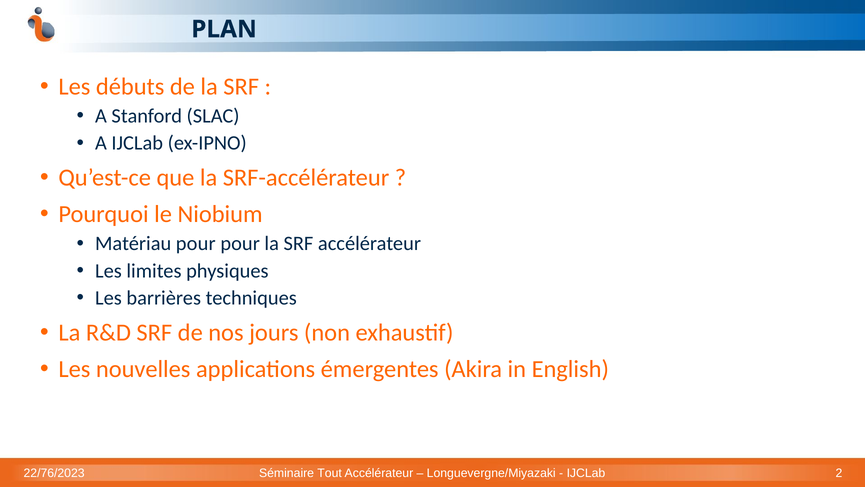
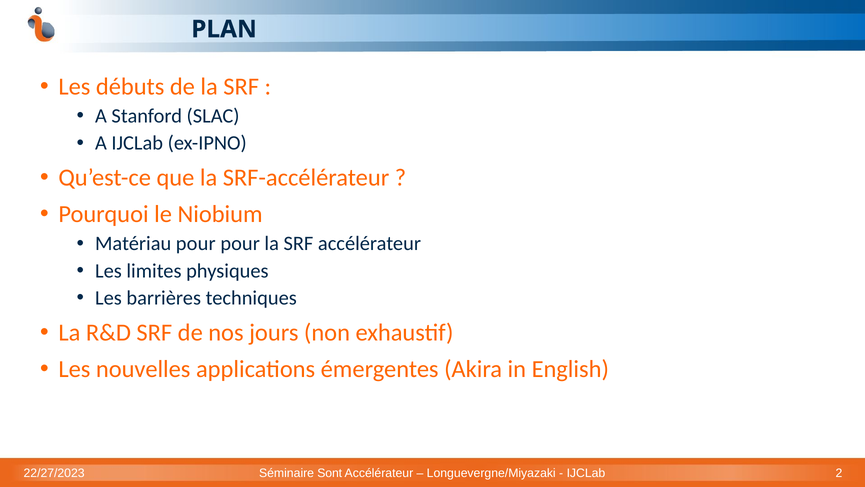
22/76/2023: 22/76/2023 -> 22/27/2023 (54, 473)
Tout: Tout -> Sont (330, 473)
